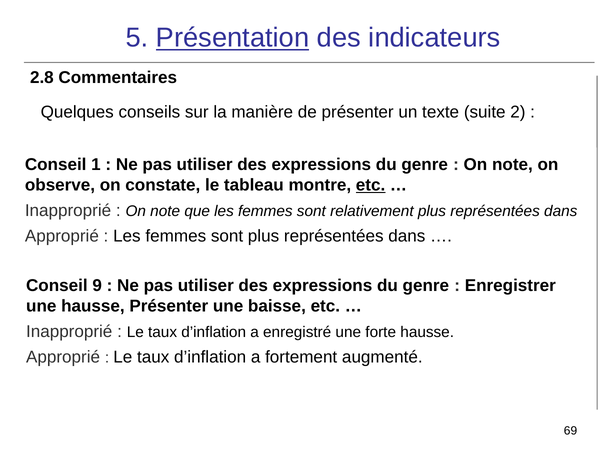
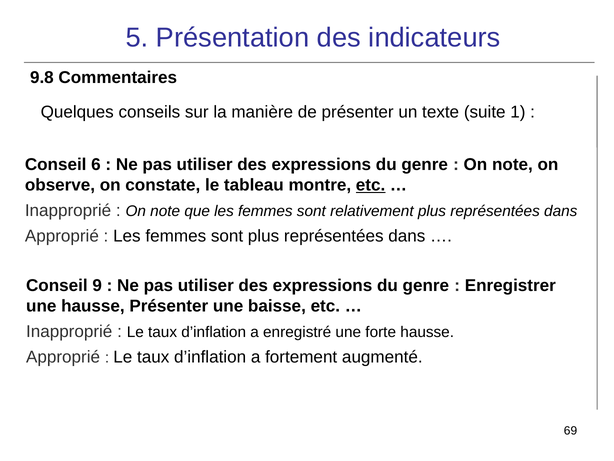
Présentation underline: present -> none (233, 38)
2.8: 2.8 -> 9.8 (42, 78)
2: 2 -> 1 (518, 112)
1: 1 -> 6 (96, 164)
